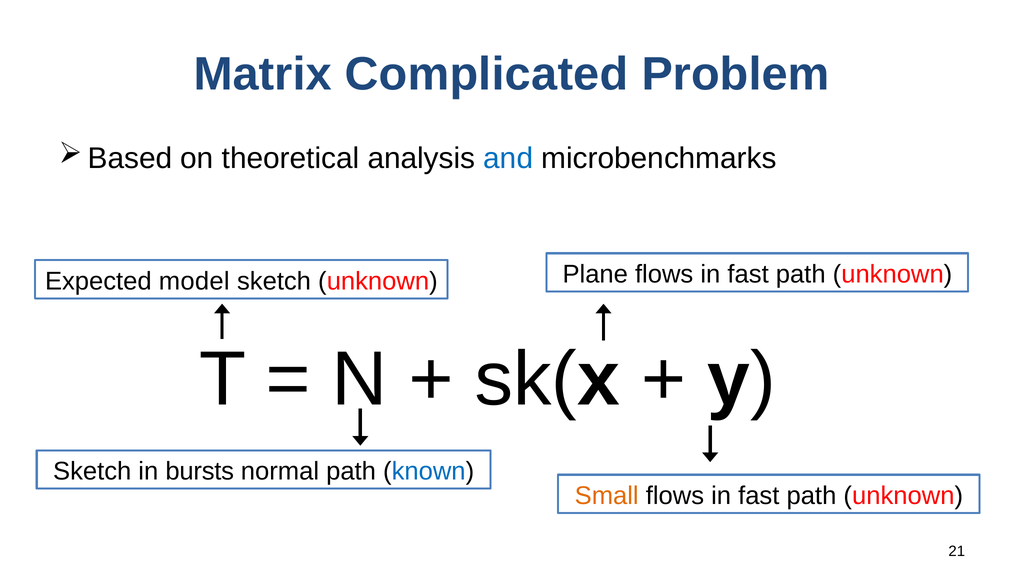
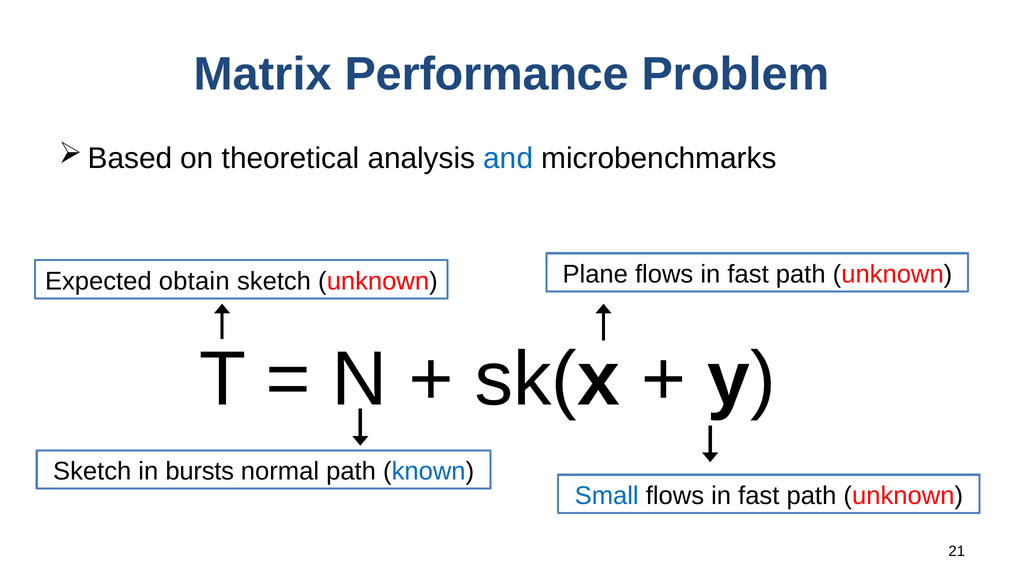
Complicated: Complicated -> Performance (487, 74)
model: model -> obtain (194, 281)
Small colour: orange -> blue (607, 496)
